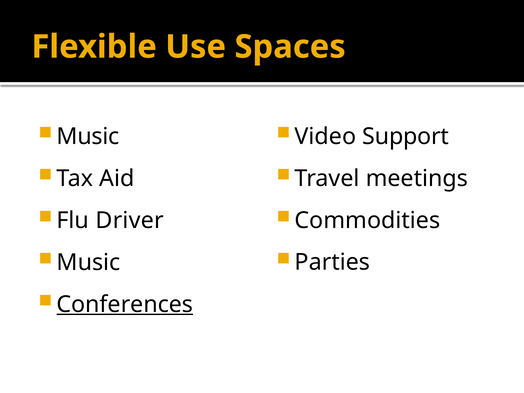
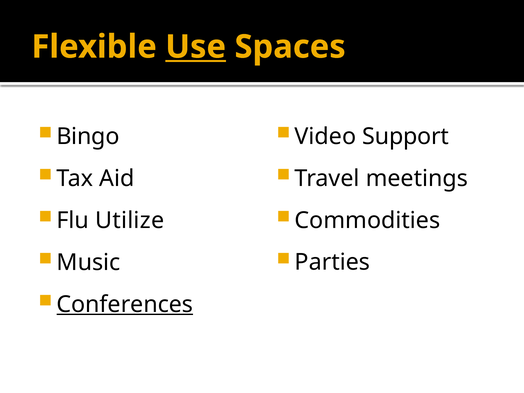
Use underline: none -> present (196, 47)
Music: Music -> Bingo (88, 137)
Driver: Driver -> Utilize (130, 220)
